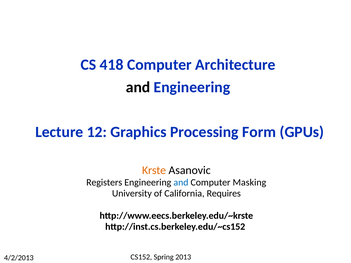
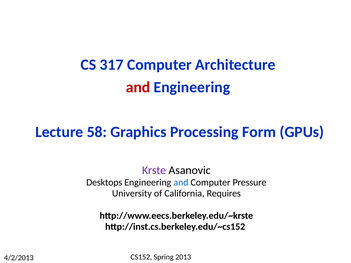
418: 418 -> 317 (112, 65)
and colour: black -> red (138, 87)
12: 12 -> 58 (97, 132)
Krste colour: orange -> purple (154, 170)
Registers: Registers -> Desktops (104, 183)
Masking: Masking -> Pressure (250, 183)
